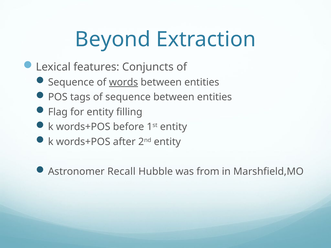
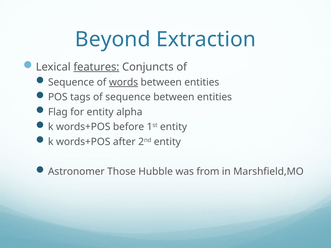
features underline: none -> present (96, 67)
filling: filling -> alpha (129, 112)
Recall: Recall -> Those (122, 172)
